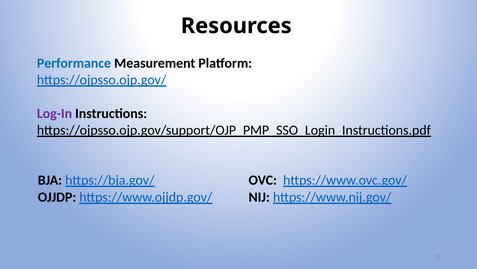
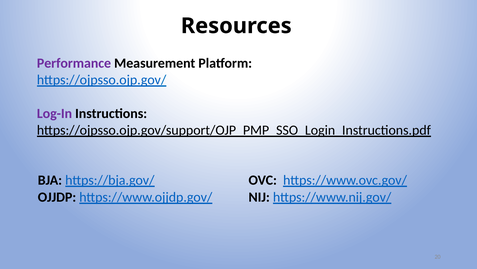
Performance colour: blue -> purple (74, 63)
